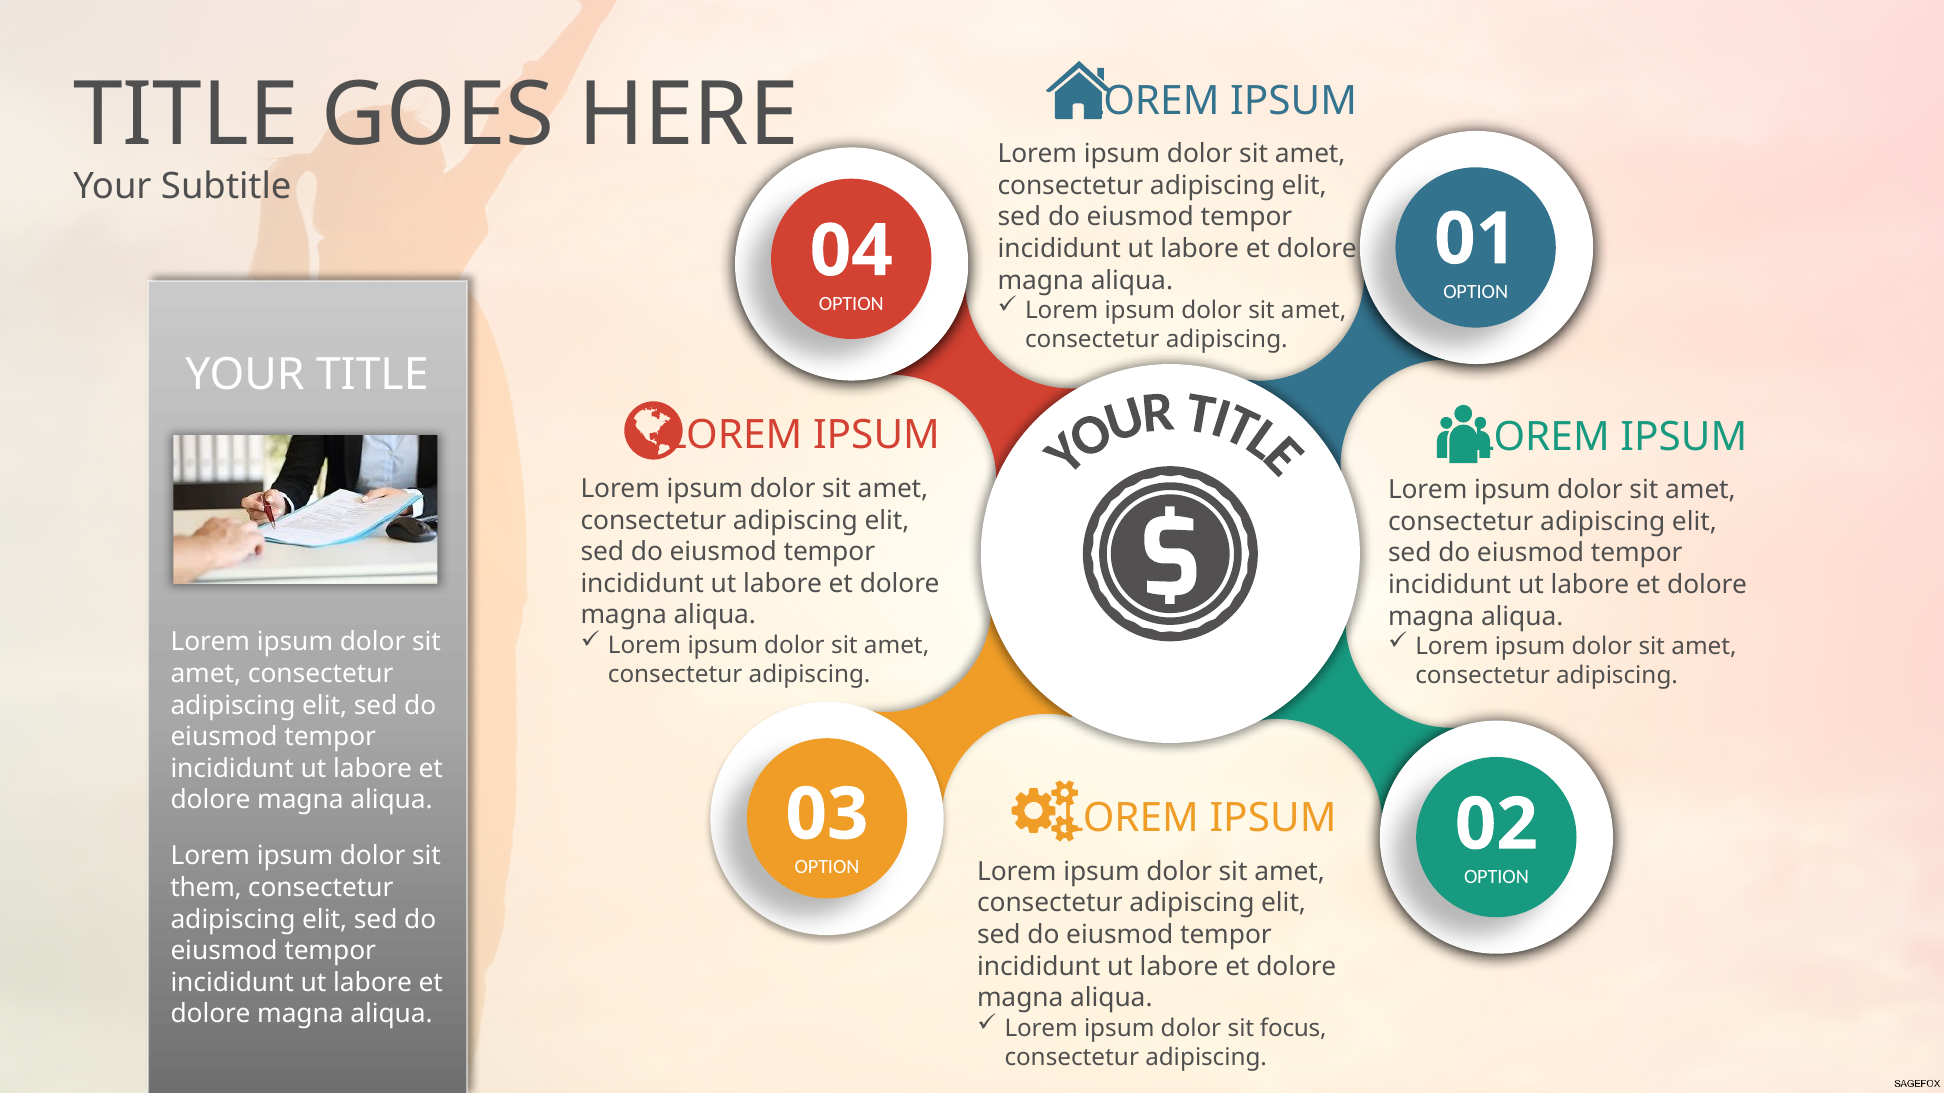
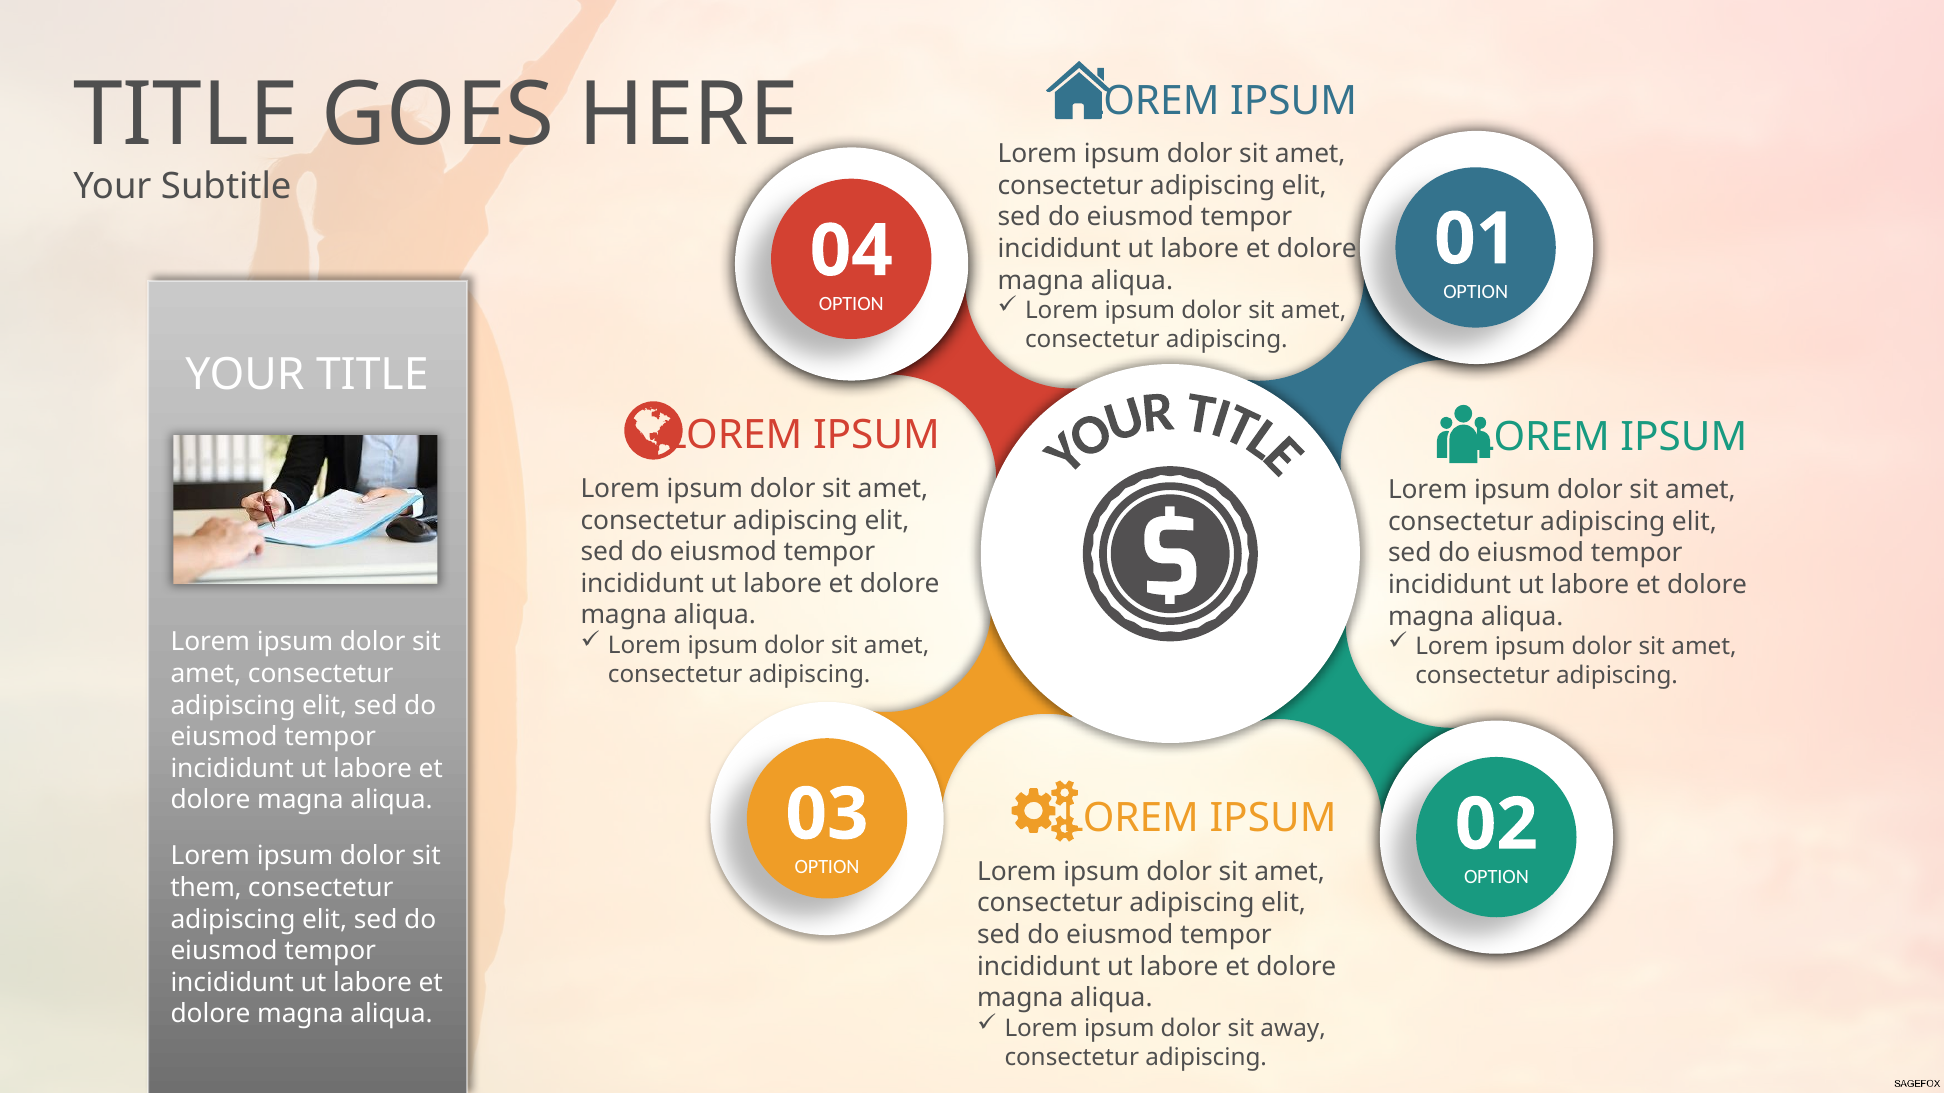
focus: focus -> away (1293, 1029)
